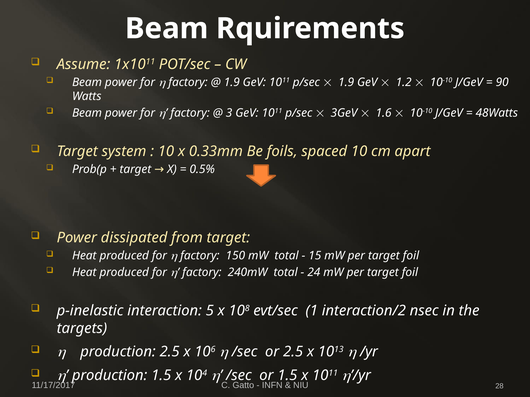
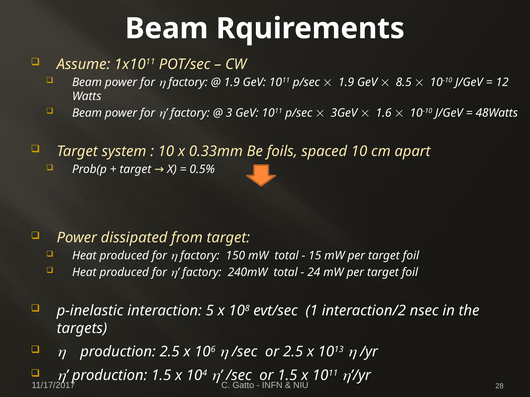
1.2: 1.2 -> 8.5 (404, 82)
90: 90 -> 12 (502, 82)
